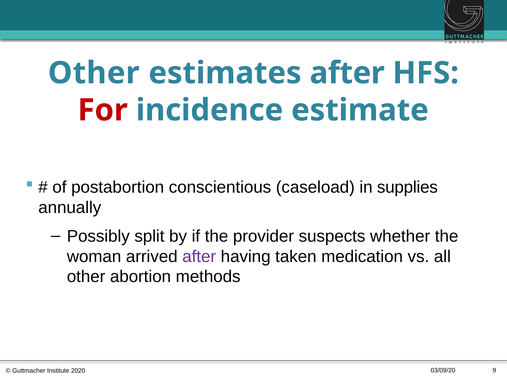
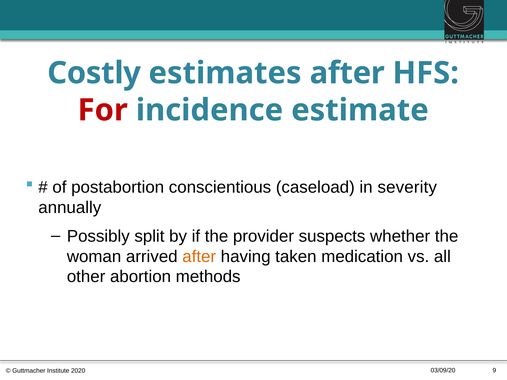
Other: Other -> Costly (94, 73)
supplies: supplies -> severity (407, 187)
after colour: purple -> orange (199, 257)
